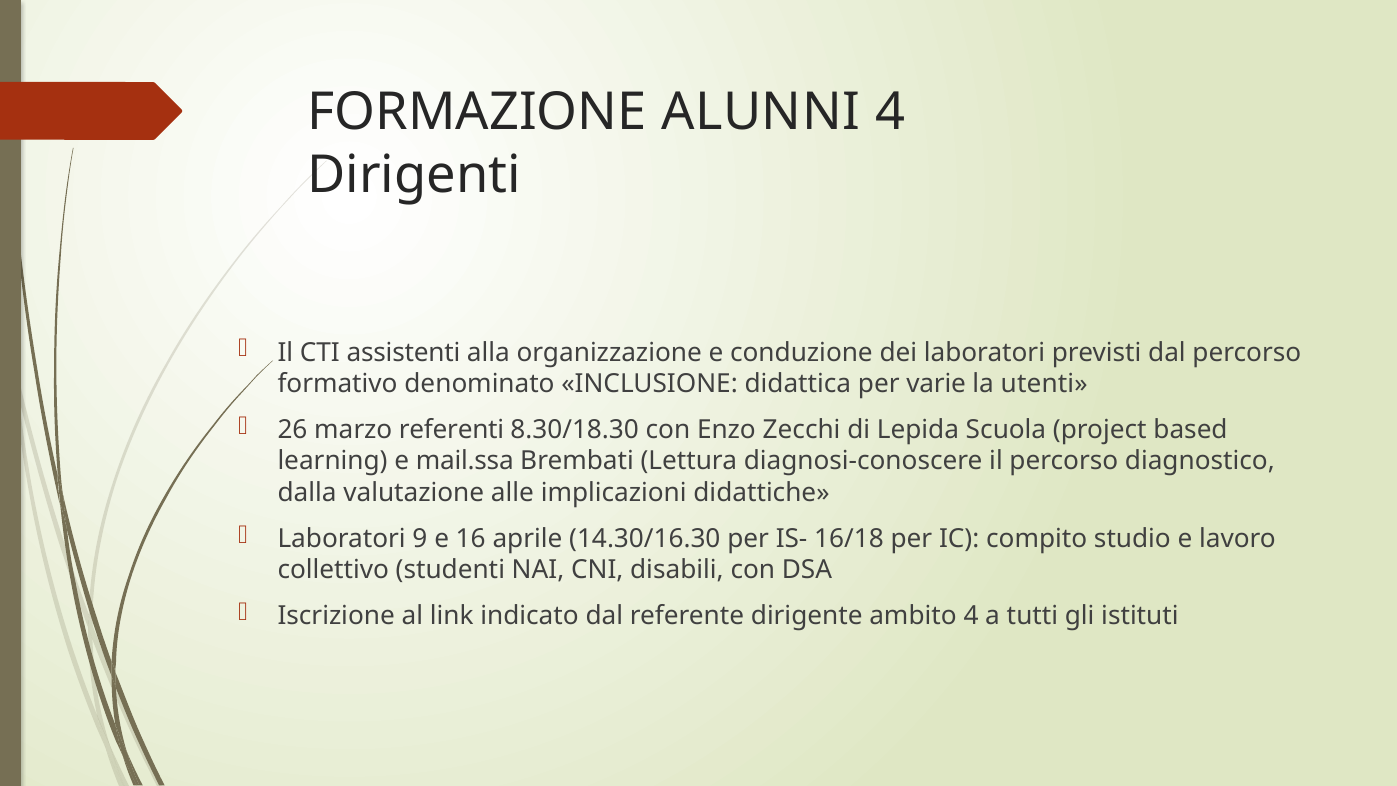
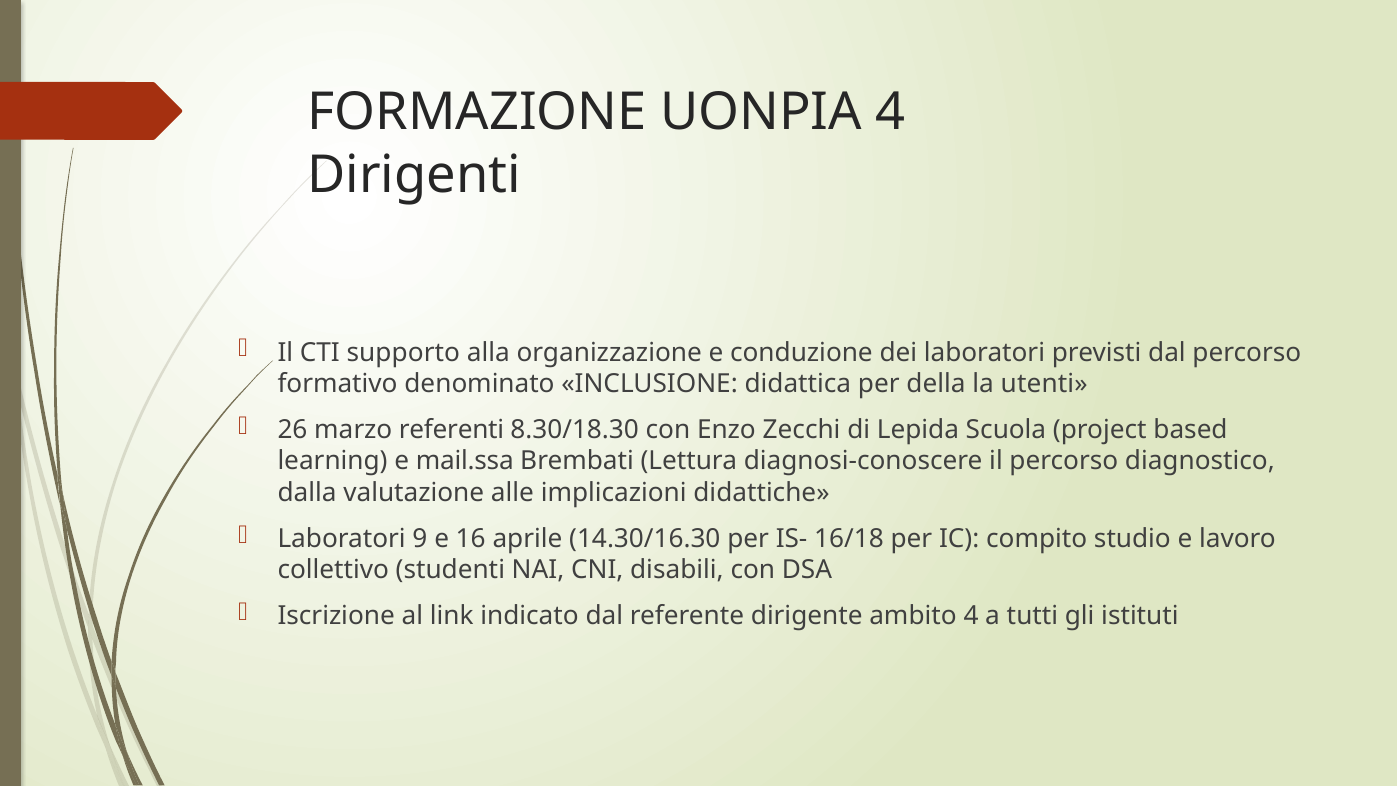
ALUNNI: ALUNNI -> UONPIA (761, 112)
assistenti: assistenti -> supporto (403, 352)
varie: varie -> della (936, 384)
